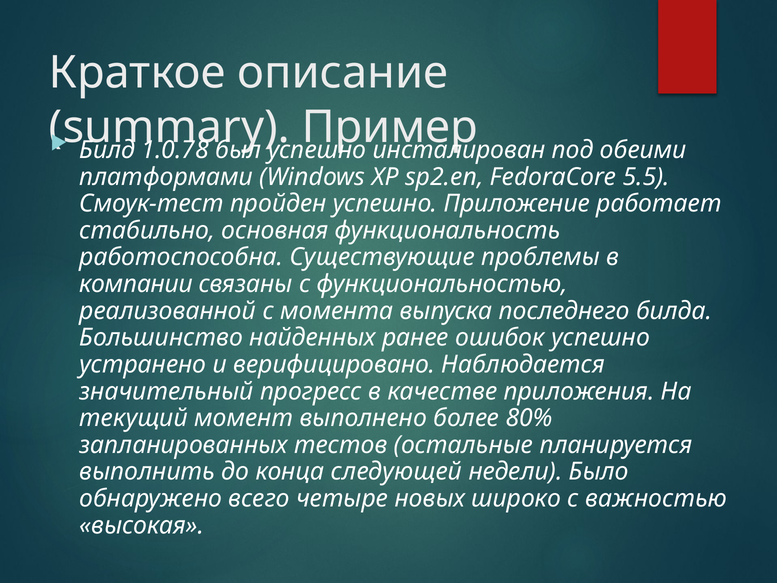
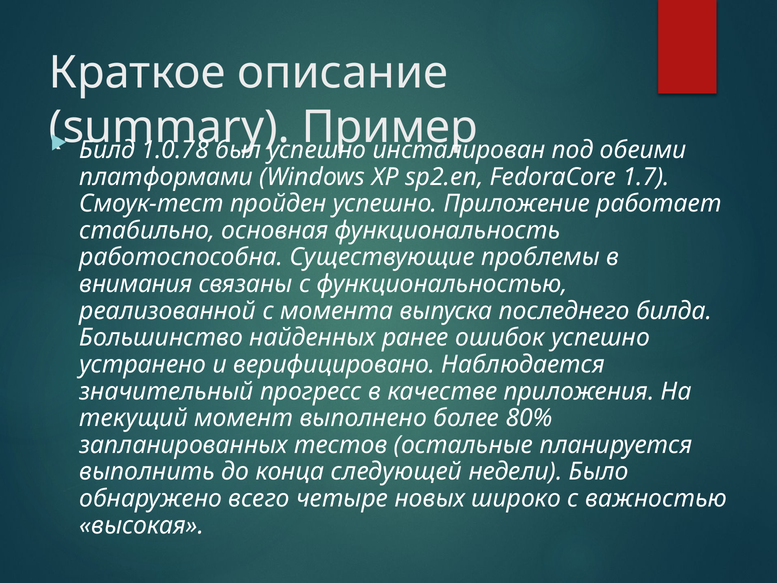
5.5: 5.5 -> 1.7 (646, 177)
компании: компании -> внимания (136, 284)
